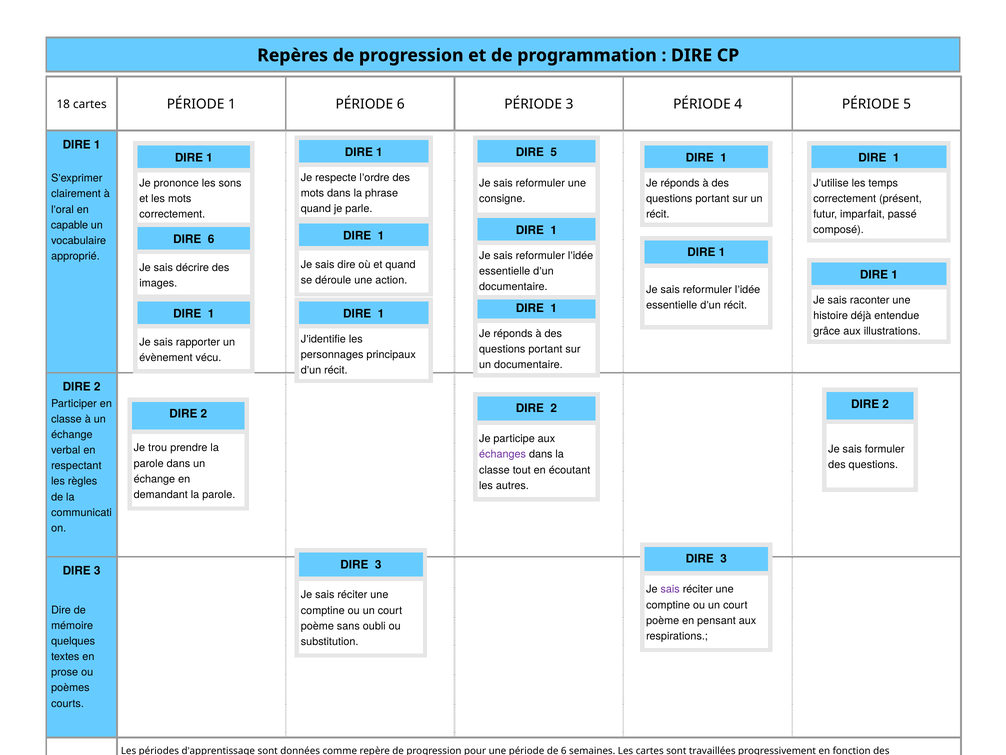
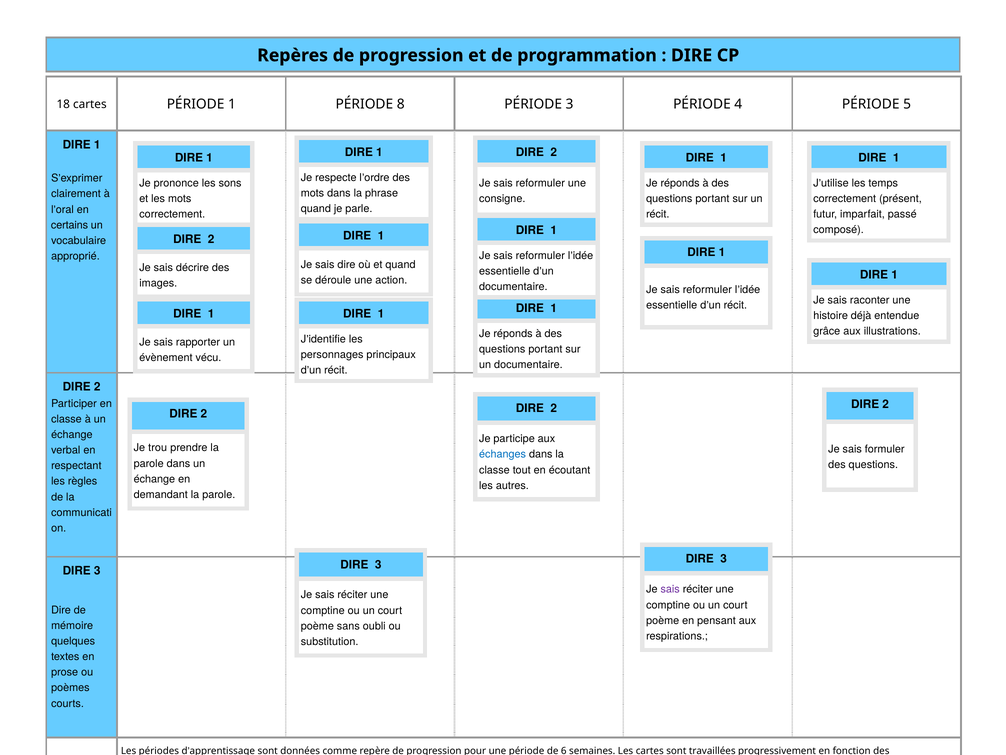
PÉRIODE 6: 6 -> 8 (401, 104)
5: 5 -> 2 (554, 152)
capable: capable -> certains (70, 225)
6: 6 -> 2 (211, 239)
échanges colour: purple -> blue (503, 454)
